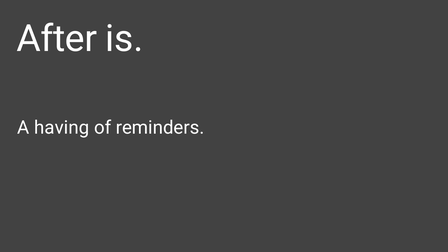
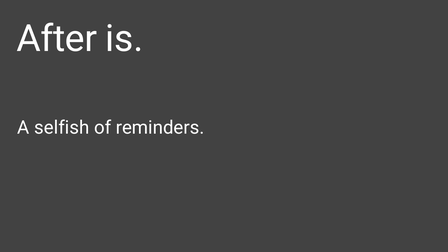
having: having -> selfish (62, 128)
